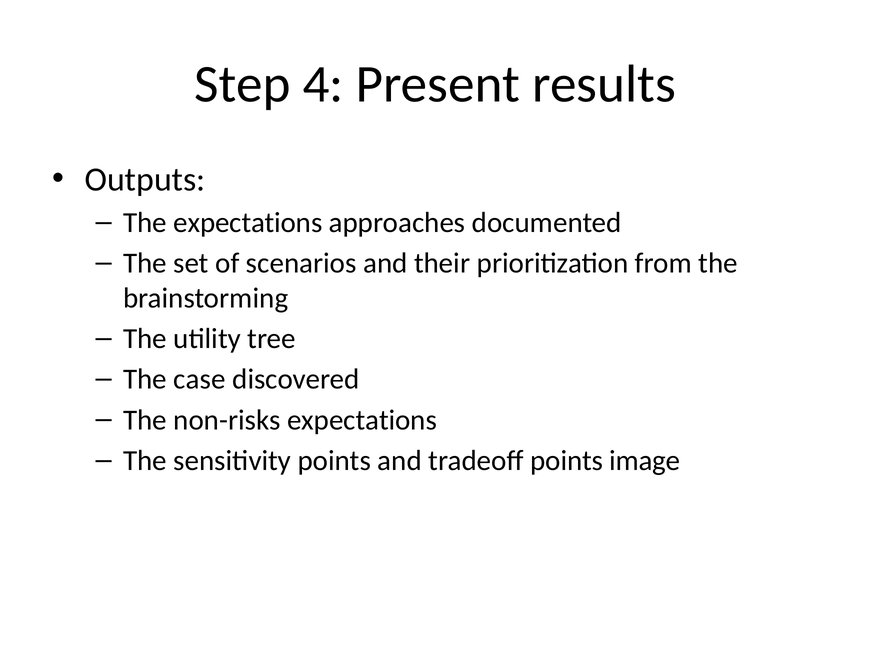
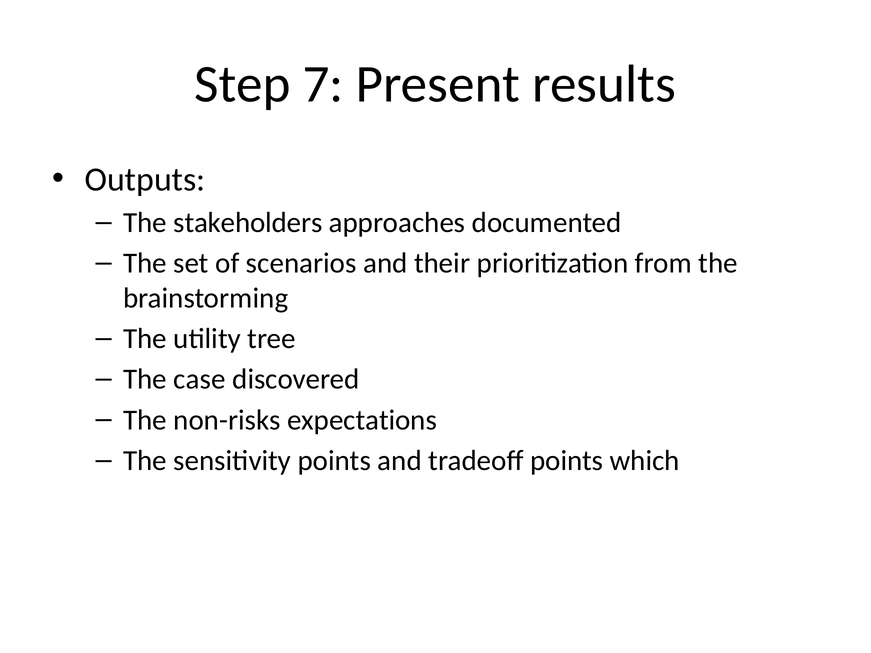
4: 4 -> 7 (323, 84)
The expectations: expectations -> stakeholders (248, 223)
image: image -> which (645, 461)
